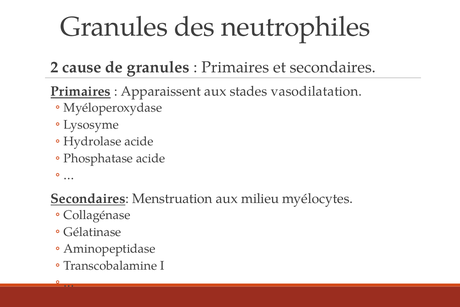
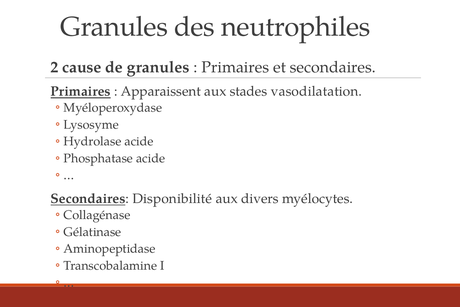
Menstruation: Menstruation -> Disponibilité (172, 198)
milieu: milieu -> divers (260, 198)
